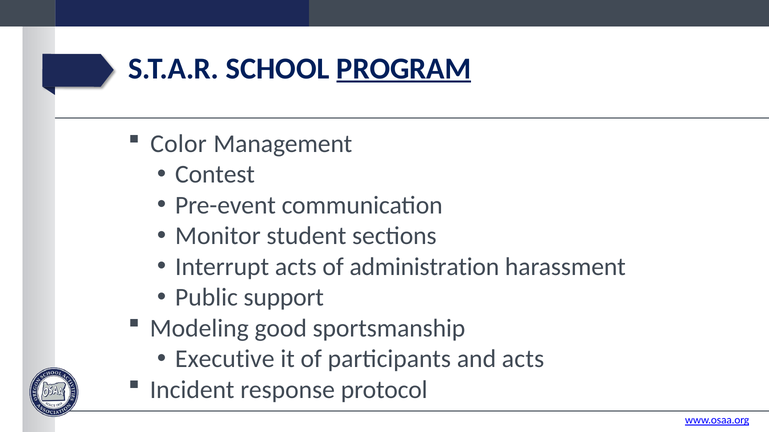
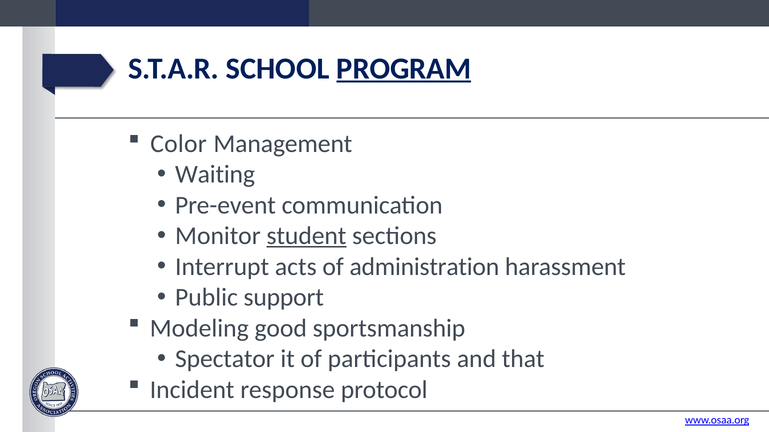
Contest: Contest -> Waiting (215, 175)
student underline: none -> present (306, 236)
Executive: Executive -> Spectator (225, 359)
and acts: acts -> that (523, 359)
